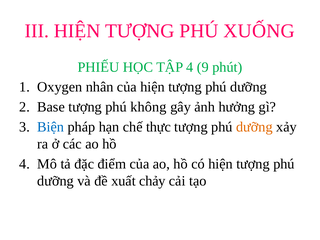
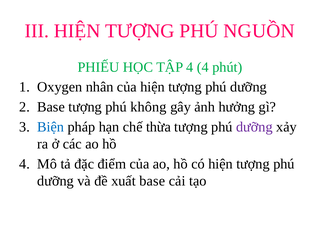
XUỐNG: XUỐNG -> NGUỒN (259, 31)
4 9: 9 -> 4 (203, 67)
thực: thực -> thừa (158, 127)
dưỡng colour: orange -> purple (254, 127)
xuất chảy: chảy -> base (152, 181)
